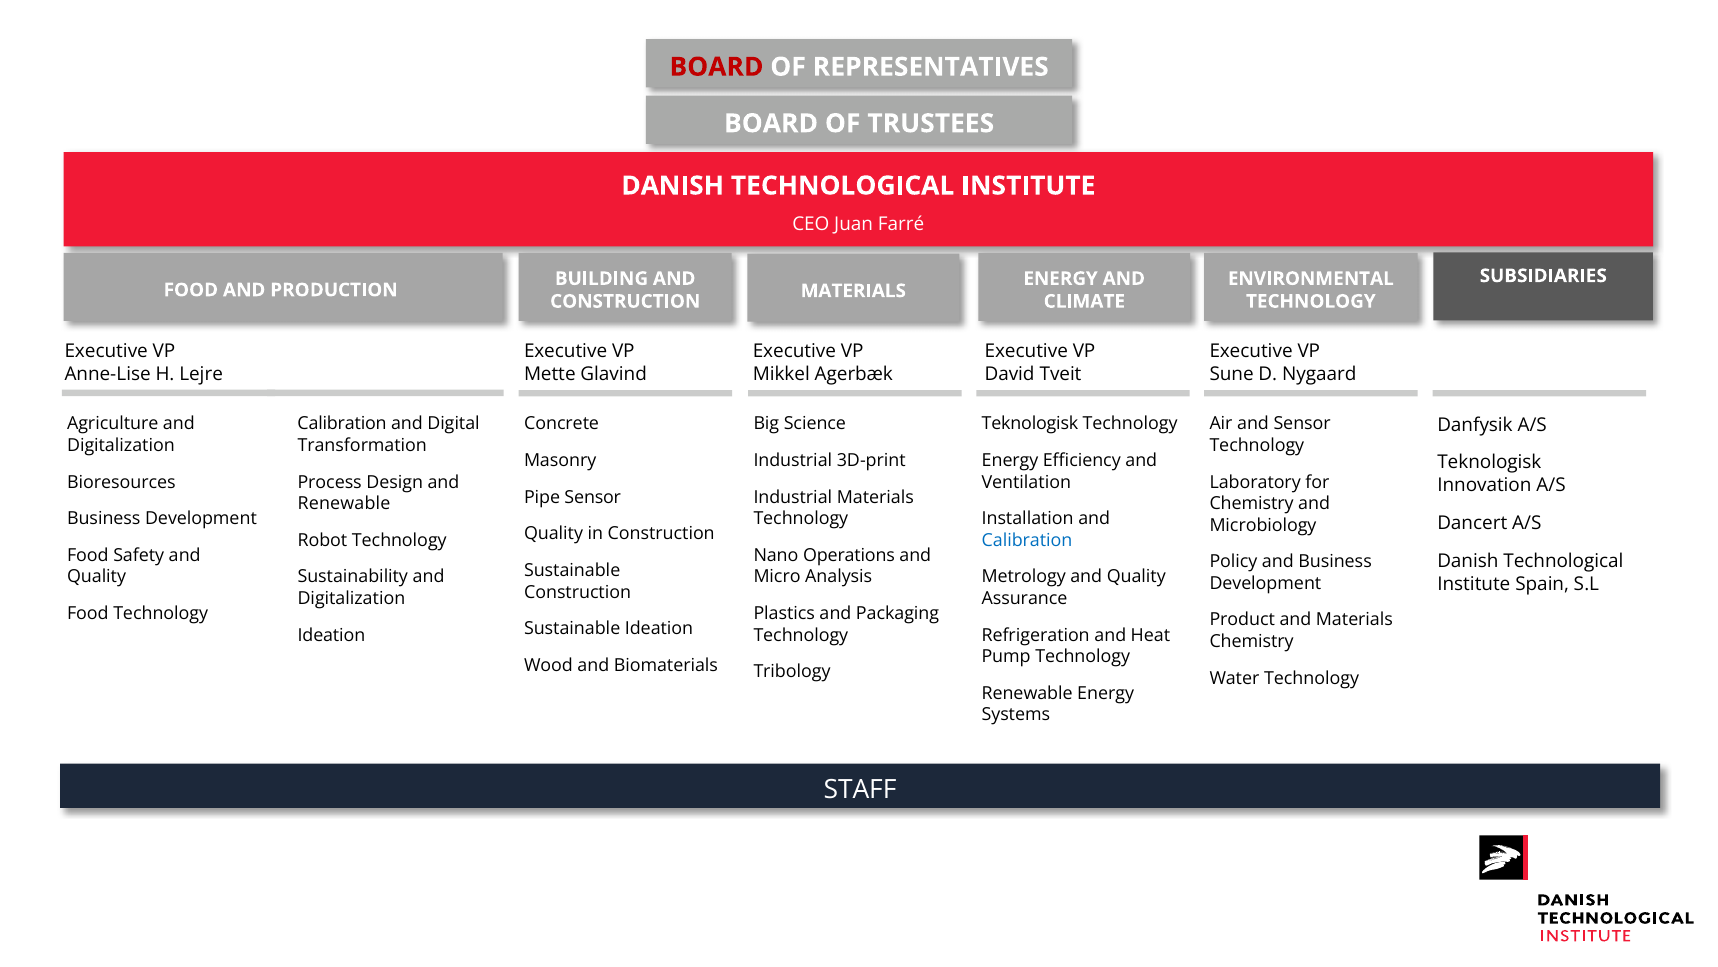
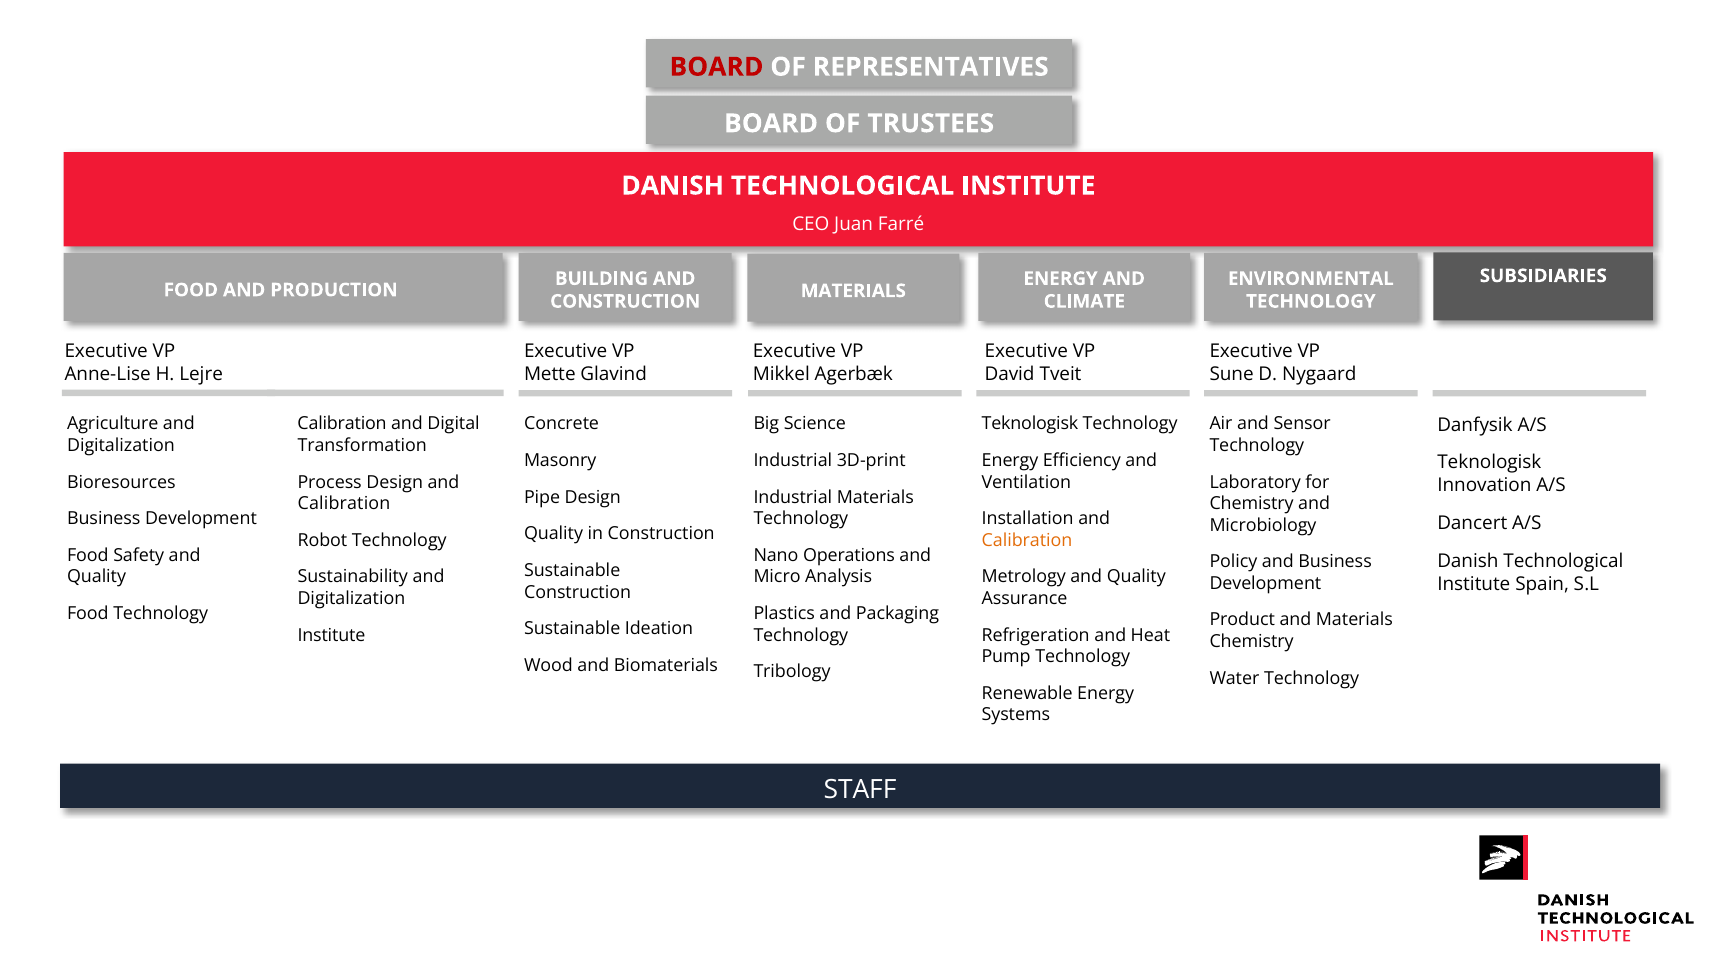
Pipe Sensor: Sensor -> Design (593, 497)
Renewable: Renewable -> Calibration (344, 504)
Calibration colour: blue -> orange (1027, 540)
Ideation: Ideation -> Institute (331, 635)
